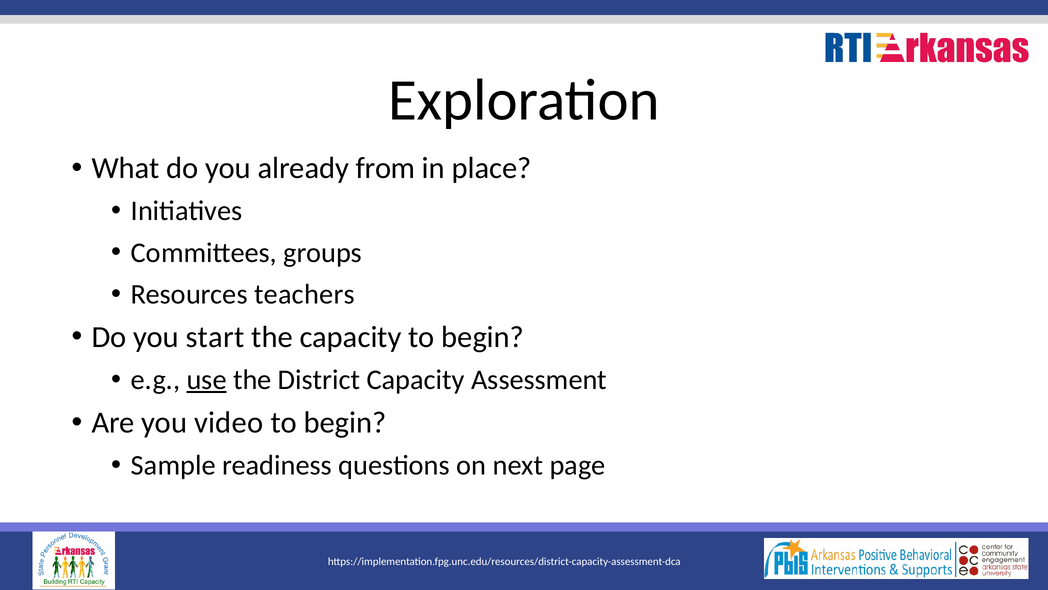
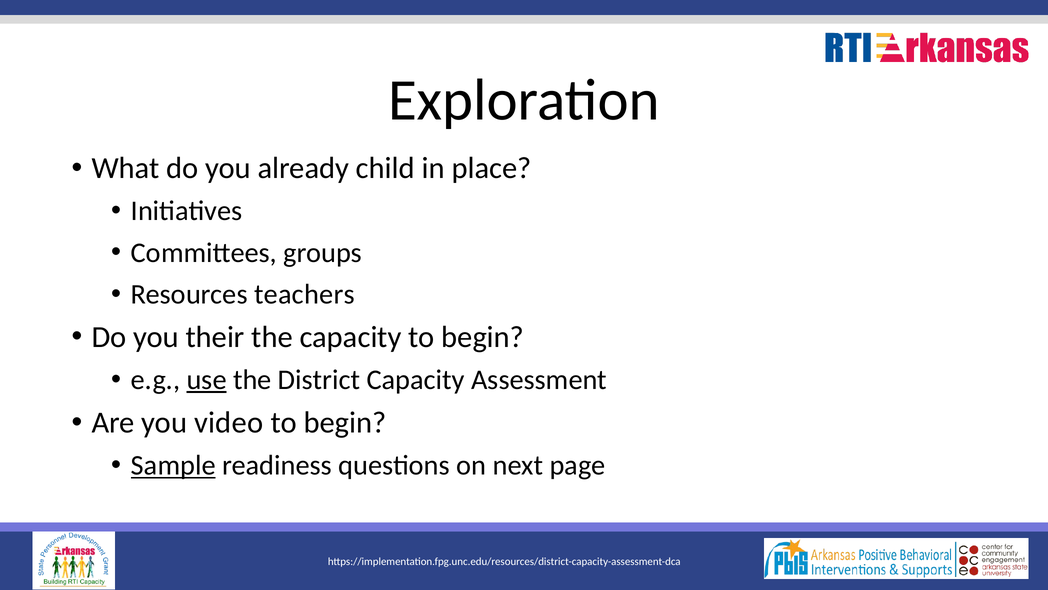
from: from -> child (385, 168)
start: start -> their (215, 337)
Sample underline: none -> present (173, 465)
